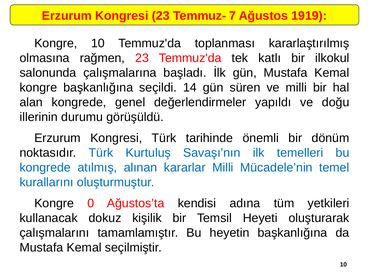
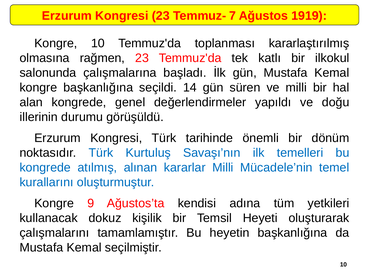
0: 0 -> 9 (91, 203)
